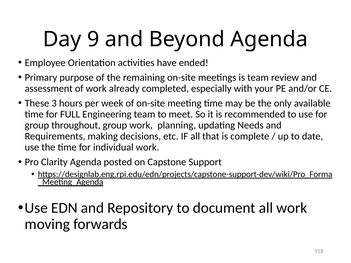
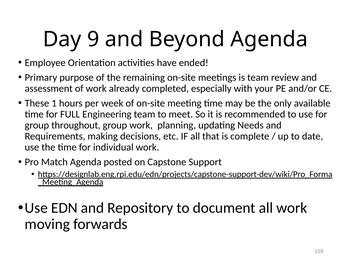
3: 3 -> 1 (54, 103)
Clarity: Clarity -> Match (54, 162)
